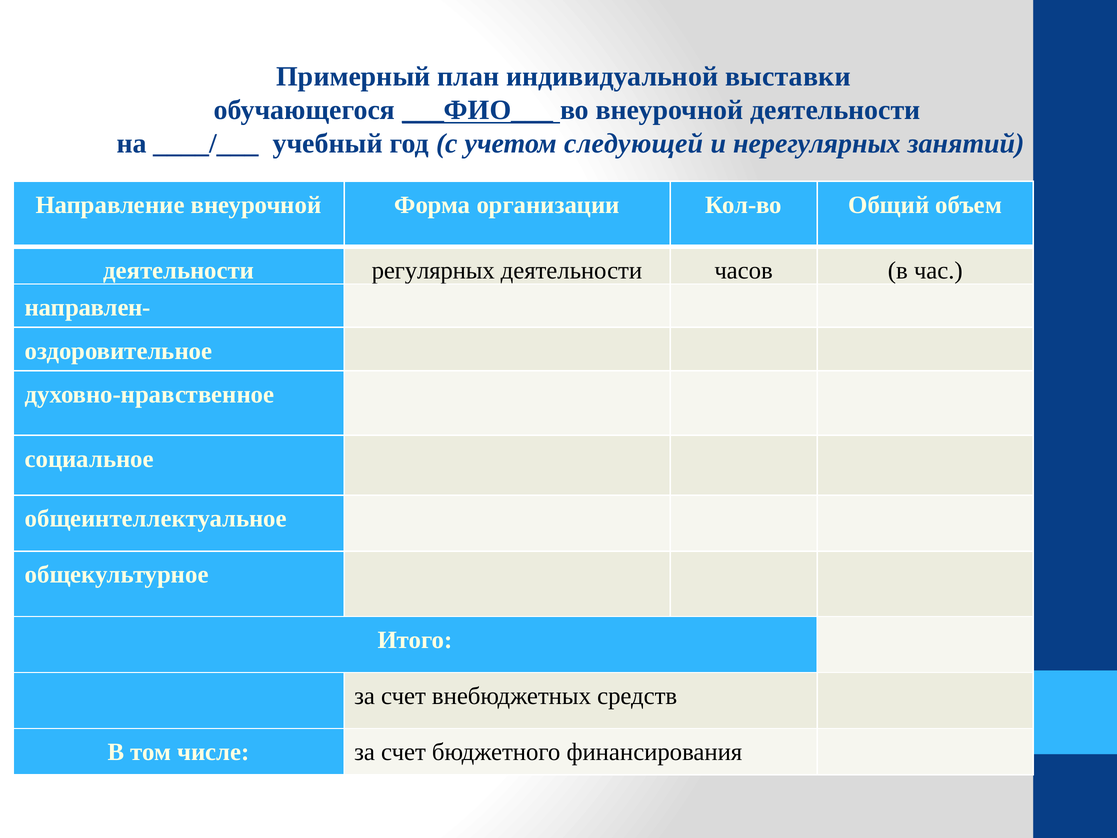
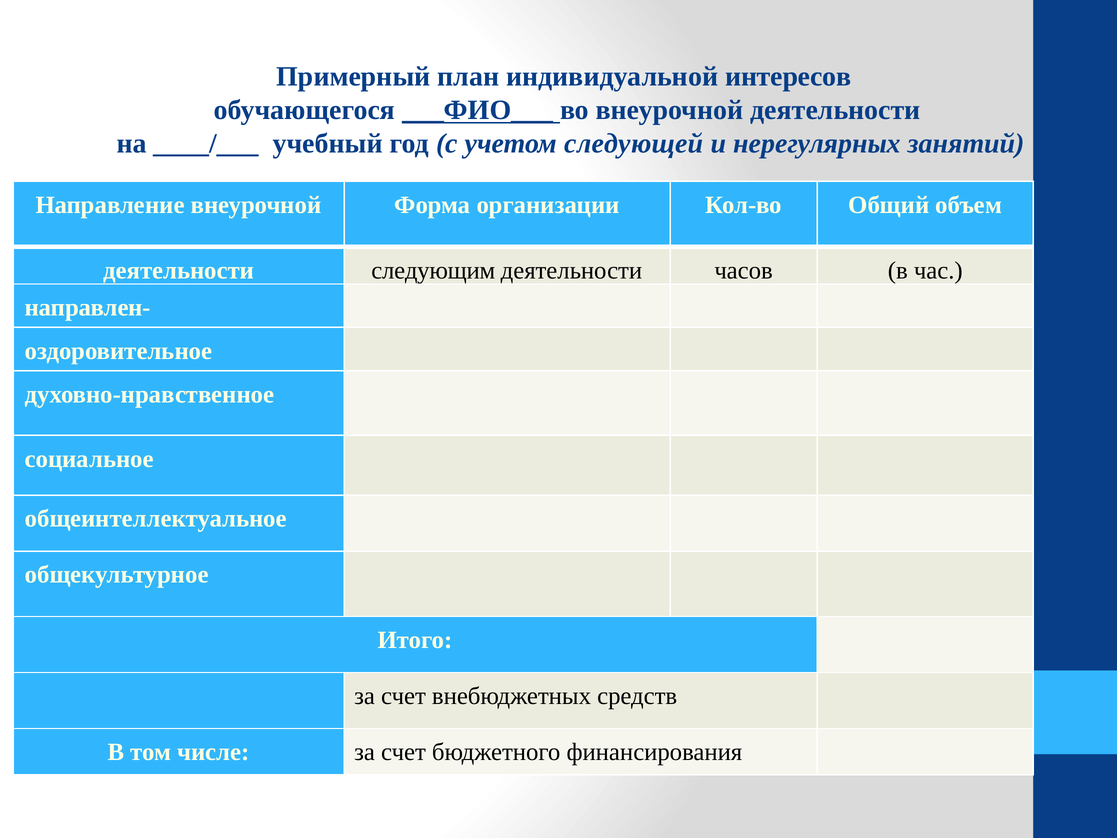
выставки: выставки -> интересов (788, 77)
регулярных: регулярных -> следующим (433, 270)
